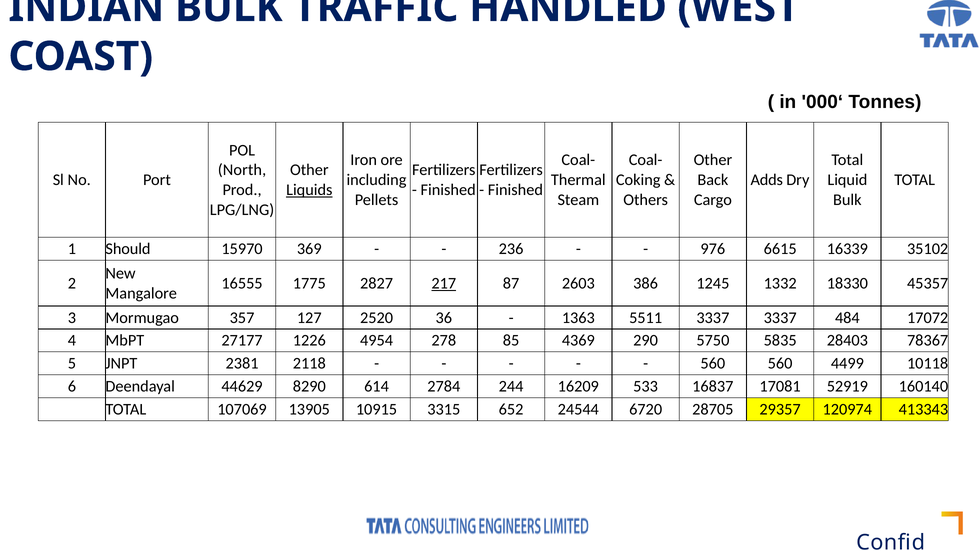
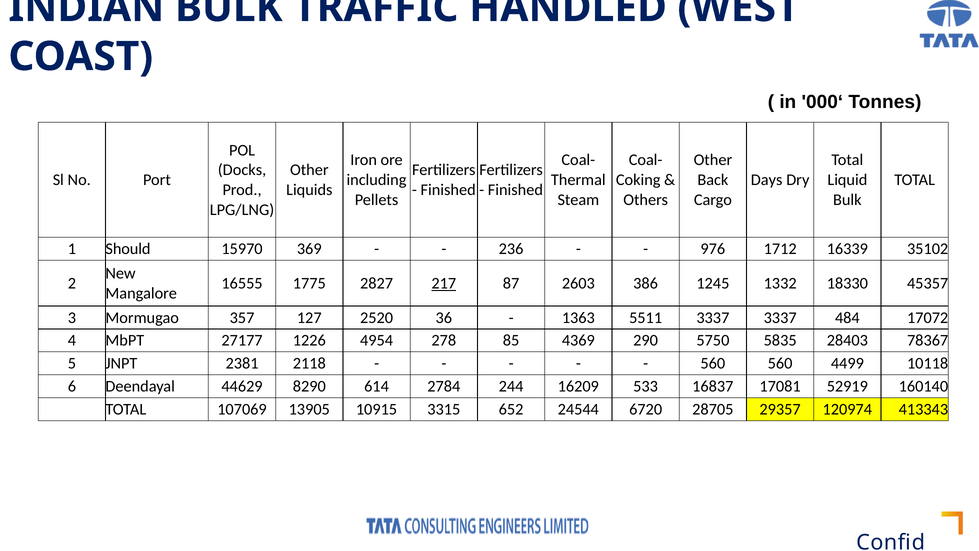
North: North -> Docks (242, 170)
Adds: Adds -> Days (767, 180)
Liquids underline: present -> none (309, 190)
6615: 6615 -> 1712 (780, 249)
